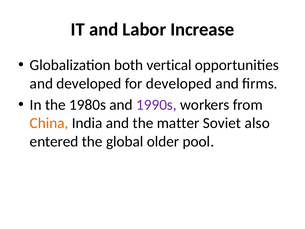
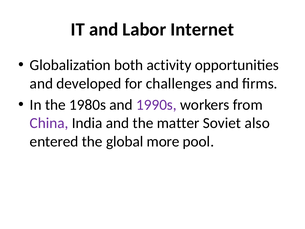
Increase: Increase -> Internet (202, 30)
vertical: vertical -> activity (169, 65)
for developed: developed -> challenges (179, 83)
China colour: orange -> purple (49, 123)
older: older -> more (163, 141)
